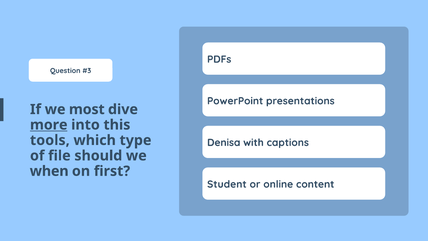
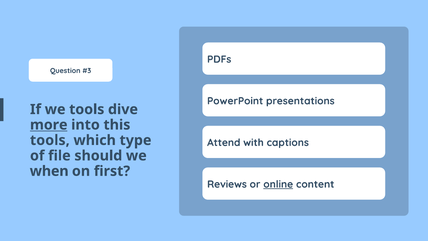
we most: most -> tools (87, 109)
Denisa: Denisa -> Attend (224, 142)
Student: Student -> Reviews (227, 184)
online underline: none -> present (278, 184)
